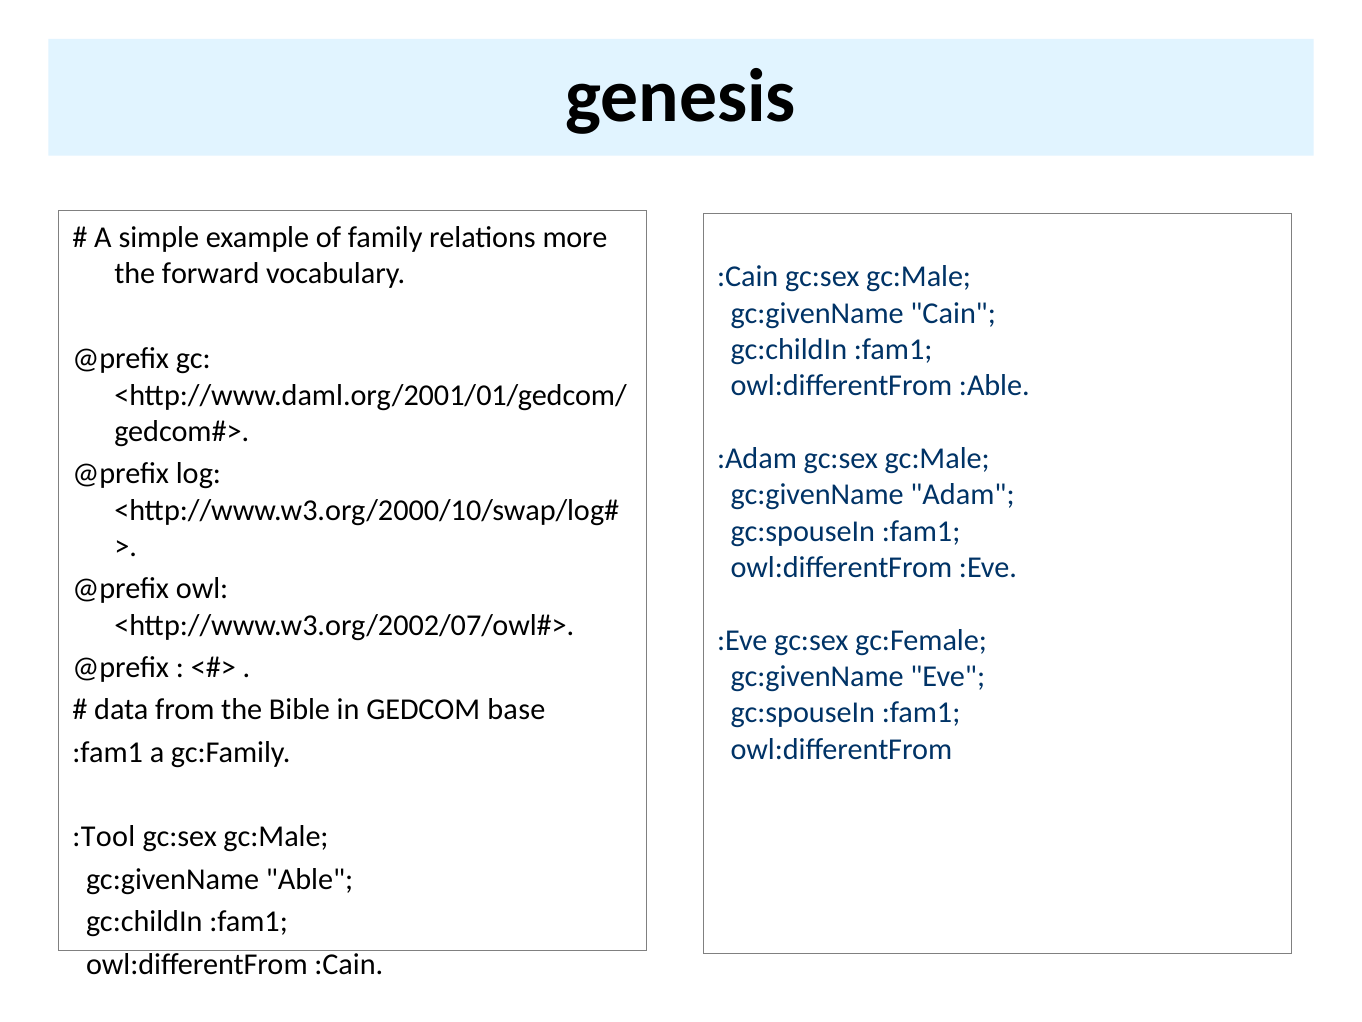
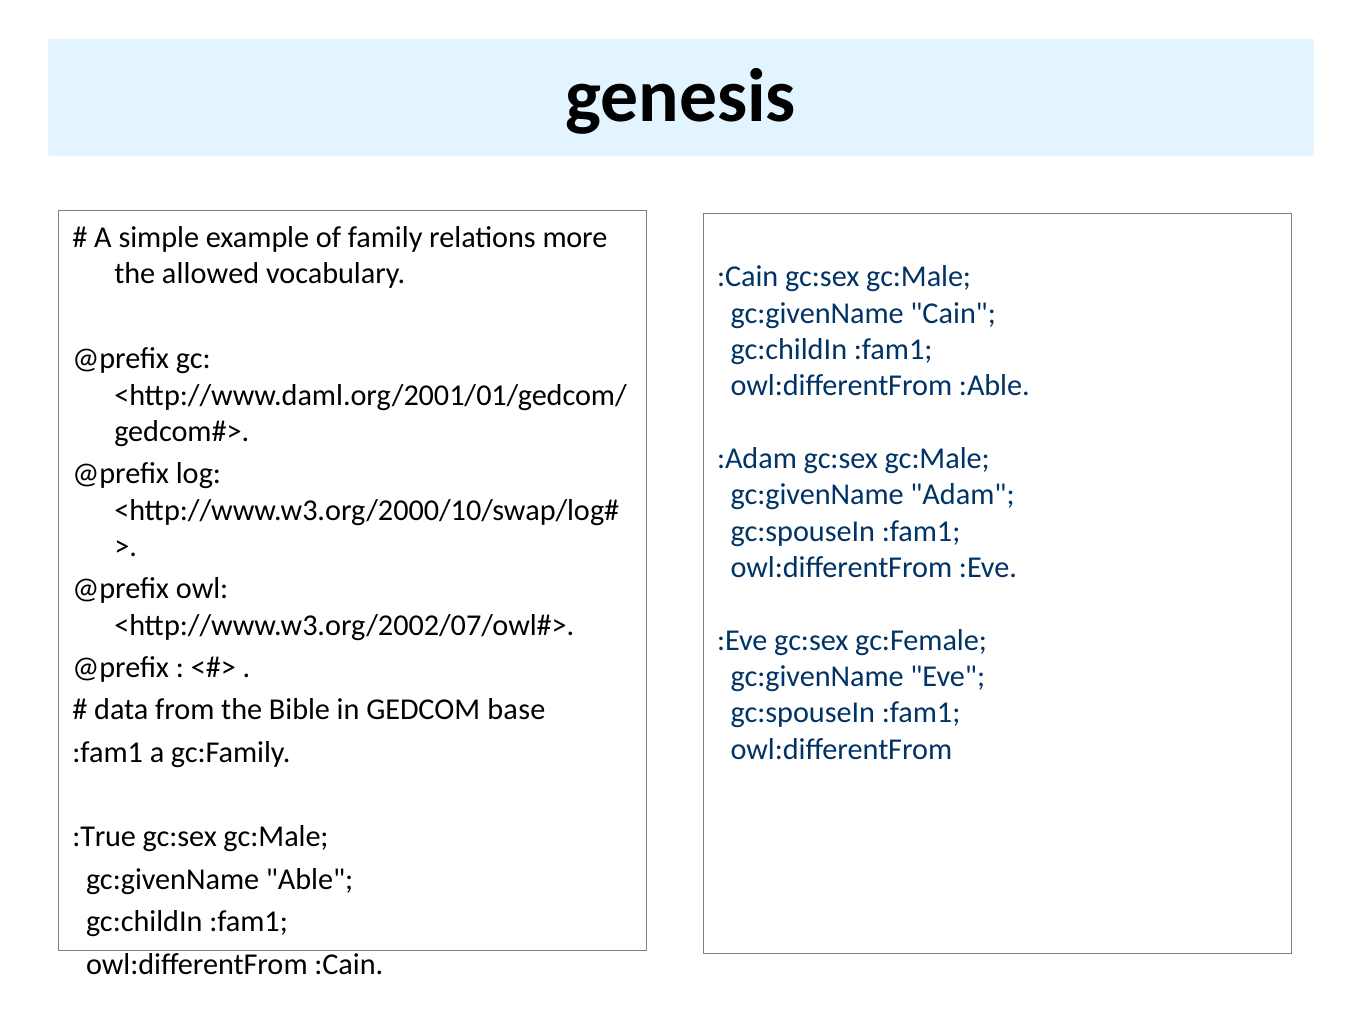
forward: forward -> allowed (211, 274)
:Tool: :Tool -> :True (104, 837)
